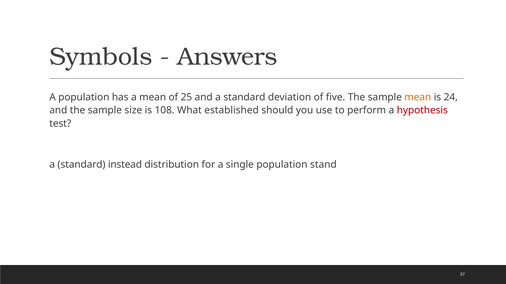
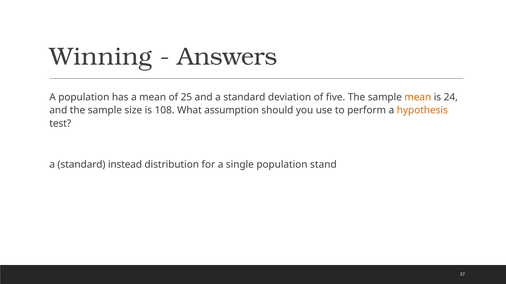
Symbols: Symbols -> Winning (101, 57)
established: established -> assumption (232, 111)
hypothesis colour: red -> orange (422, 111)
